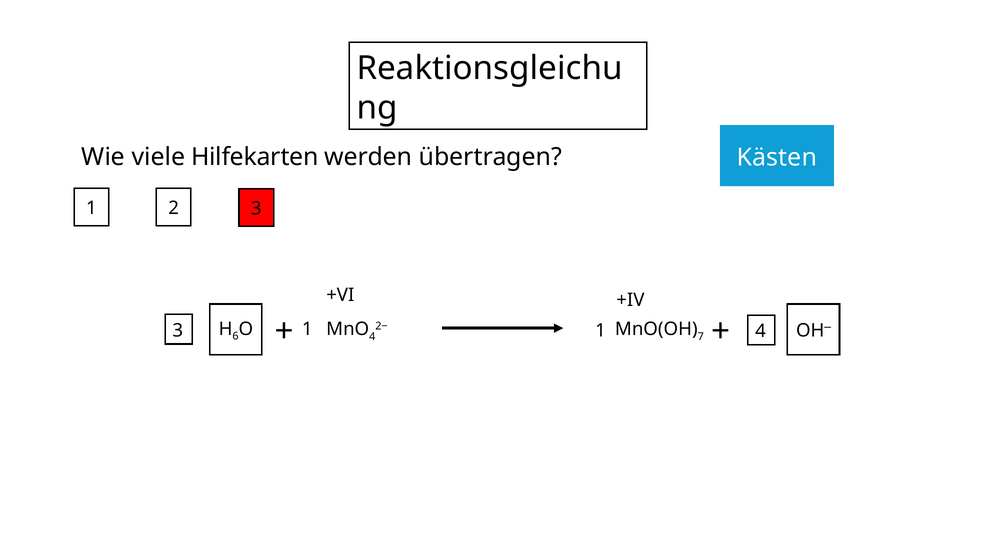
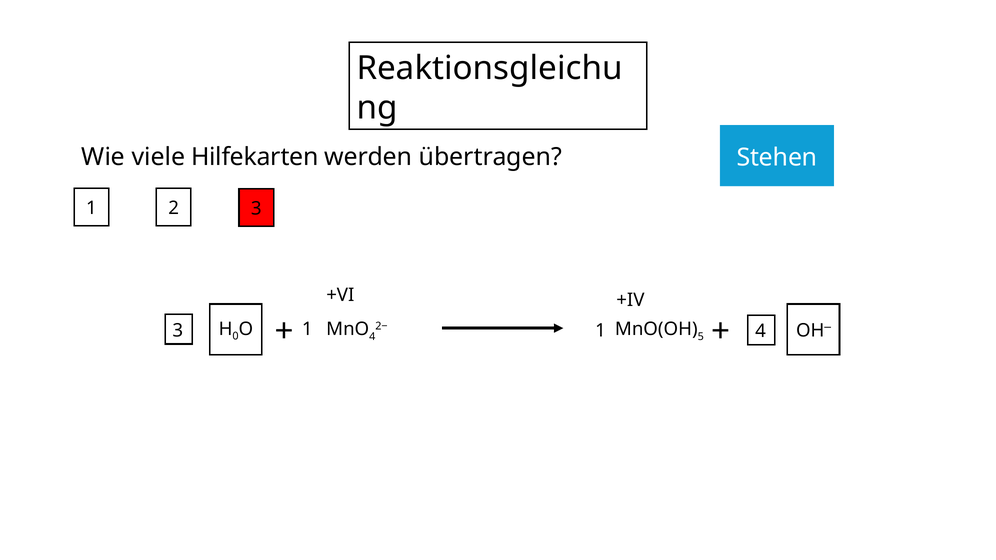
Kästen: Kästen -> Stehen (777, 157)
7: 7 -> 5 (701, 337)
6: 6 -> 0 (236, 337)
